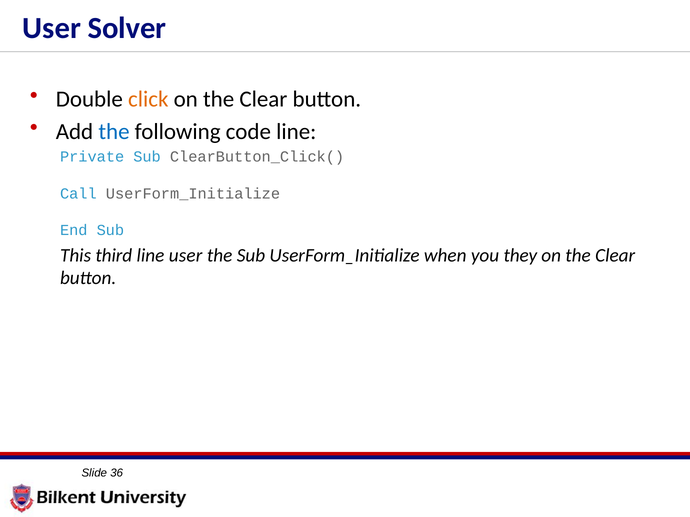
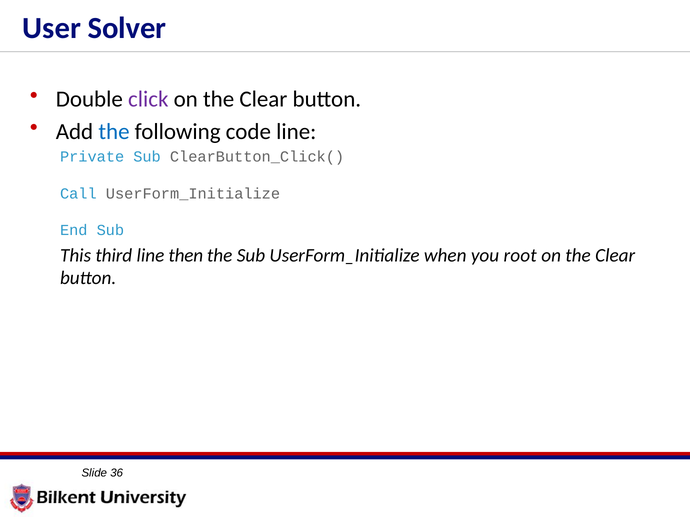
click colour: orange -> purple (148, 99)
line user: user -> then (186, 255)
they: they -> root (520, 255)
